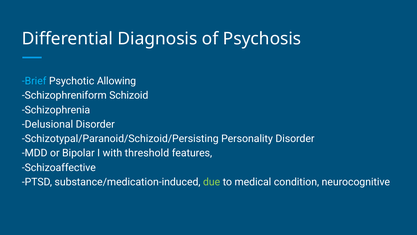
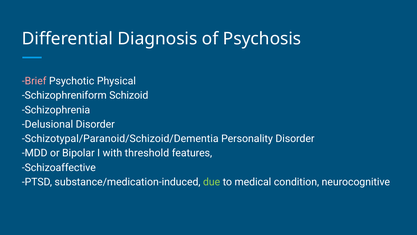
Brief colour: light blue -> pink (34, 81)
Allowing: Allowing -> Physical (116, 81)
Schizotypal/Paranoid/Schizoid/Persisting: Schizotypal/Paranoid/Schizoid/Persisting -> Schizotypal/Paranoid/Schizoid/Dementia (120, 138)
